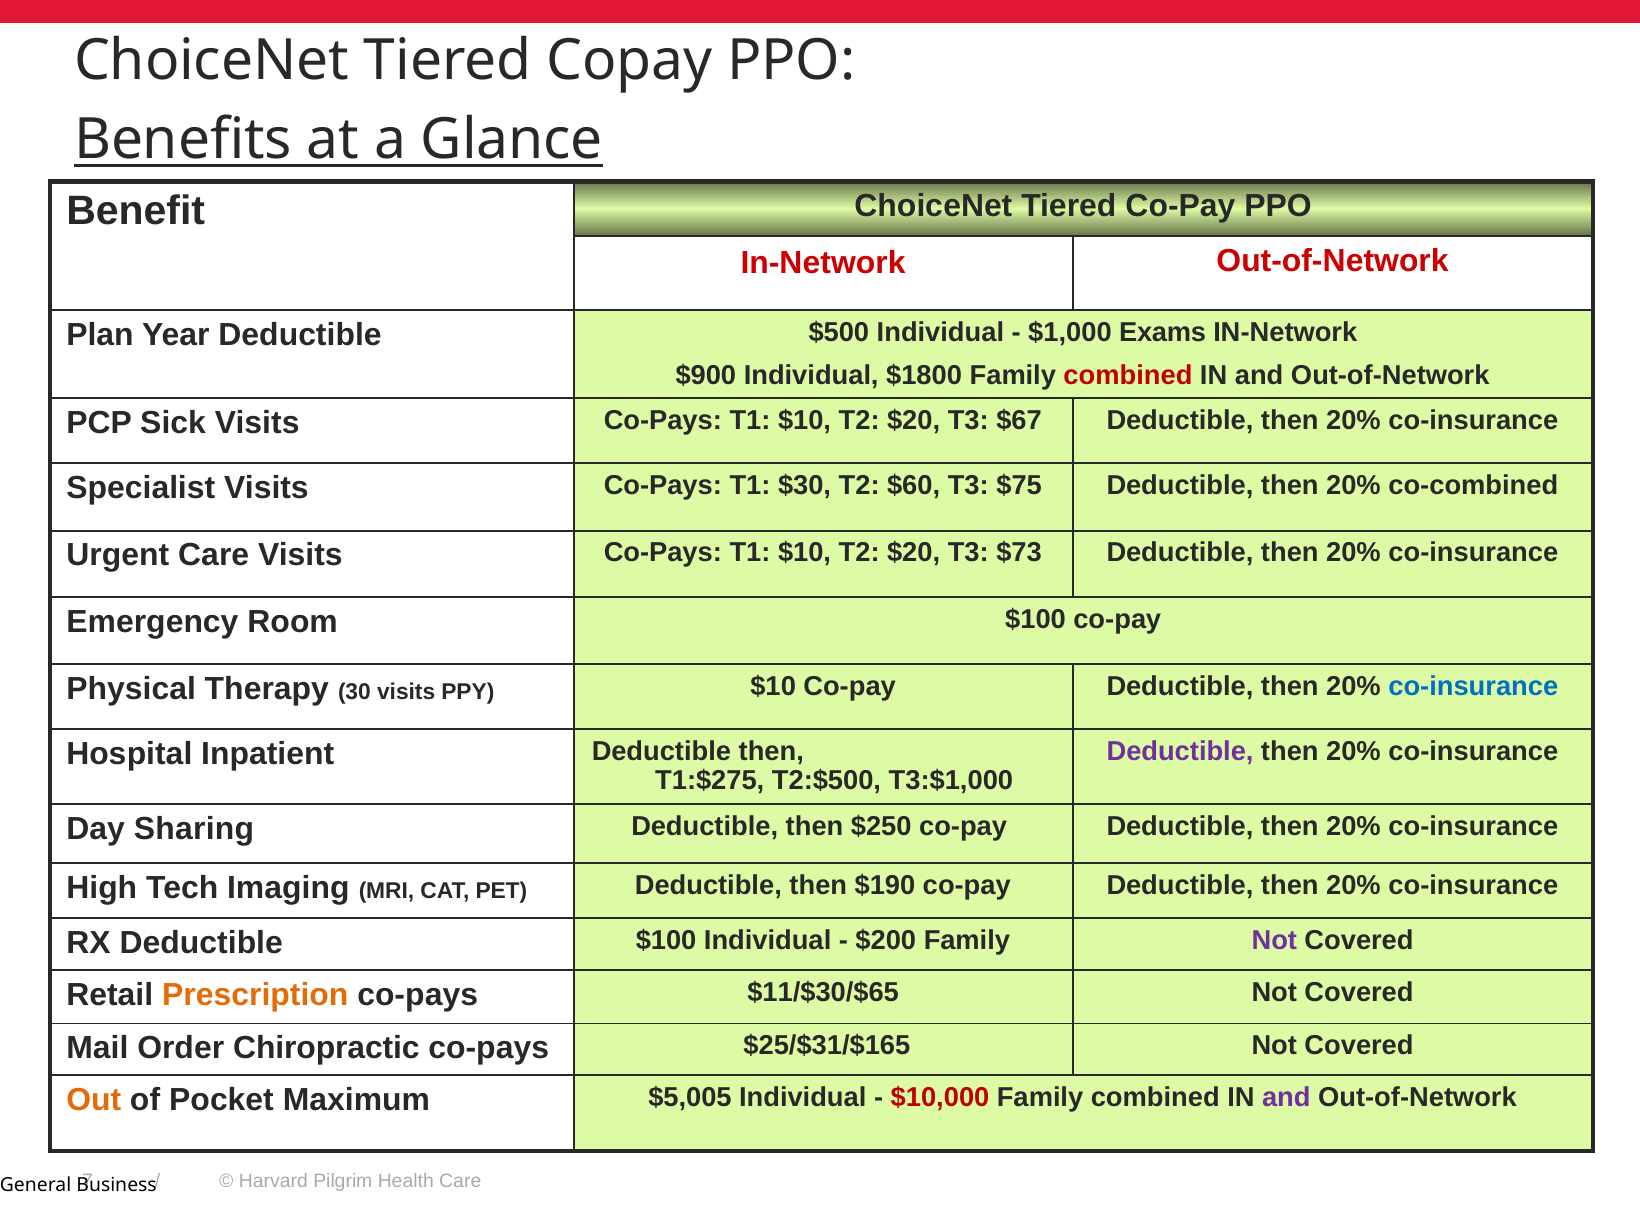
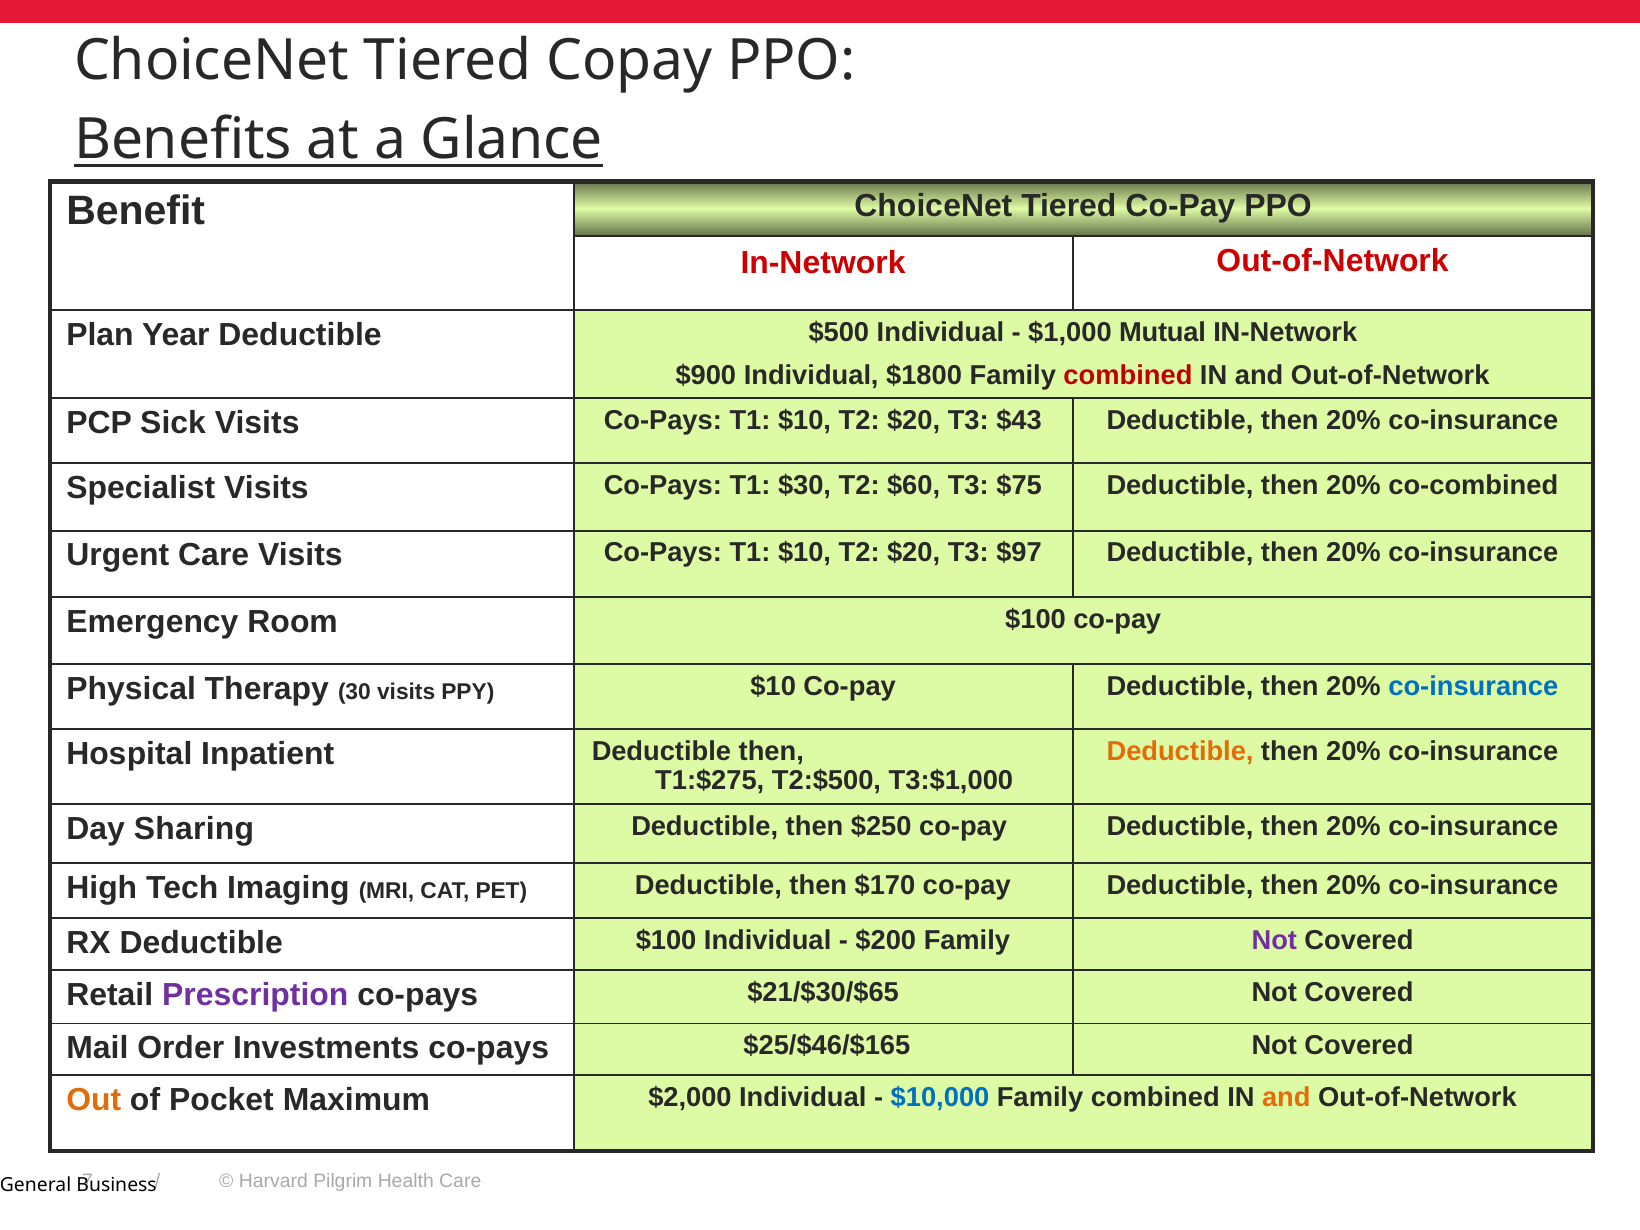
Exams: Exams -> Mutual (1163, 332)
$67: $67 -> $43 (1019, 421)
$73: $73 -> $97 (1019, 553)
Deductible colour: purple -> orange (1180, 752)
$190: $190 -> $170 (885, 885)
Prescription colour: orange -> purple (255, 995)
$11/$30/$65: $11/$30/$65 -> $21/$30/$65 (823, 993)
Chiropractic: Chiropractic -> Investments (326, 1048)
$25/$31/$165: $25/$31/$165 -> $25/$46/$165 (827, 1046)
$5,005: $5,005 -> $2,000 (690, 1097)
$10,000 colour: red -> blue (940, 1097)
and colour: purple -> orange (1286, 1097)
